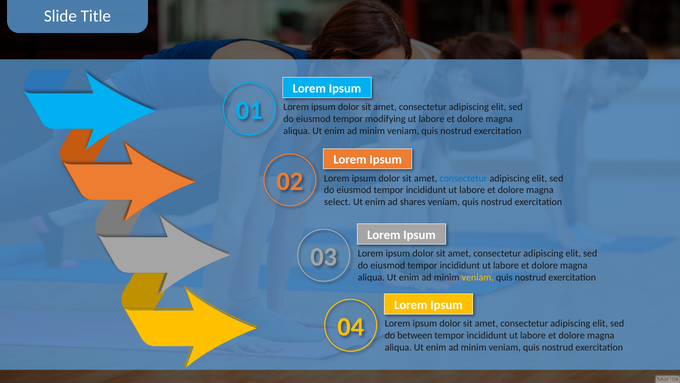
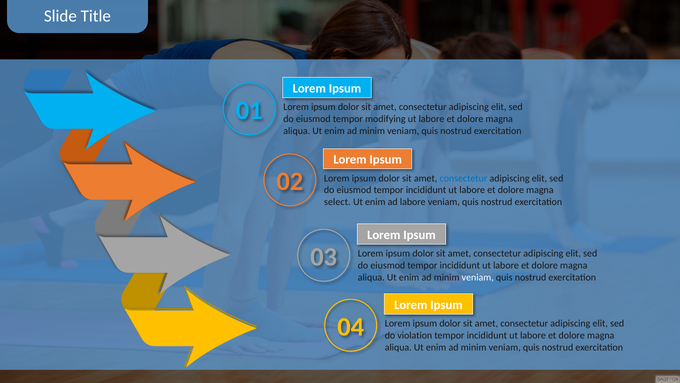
ad shares: shares -> labore (413, 202)
veniam colour: yellow -> white (478, 277)
between: between -> violation (415, 335)
